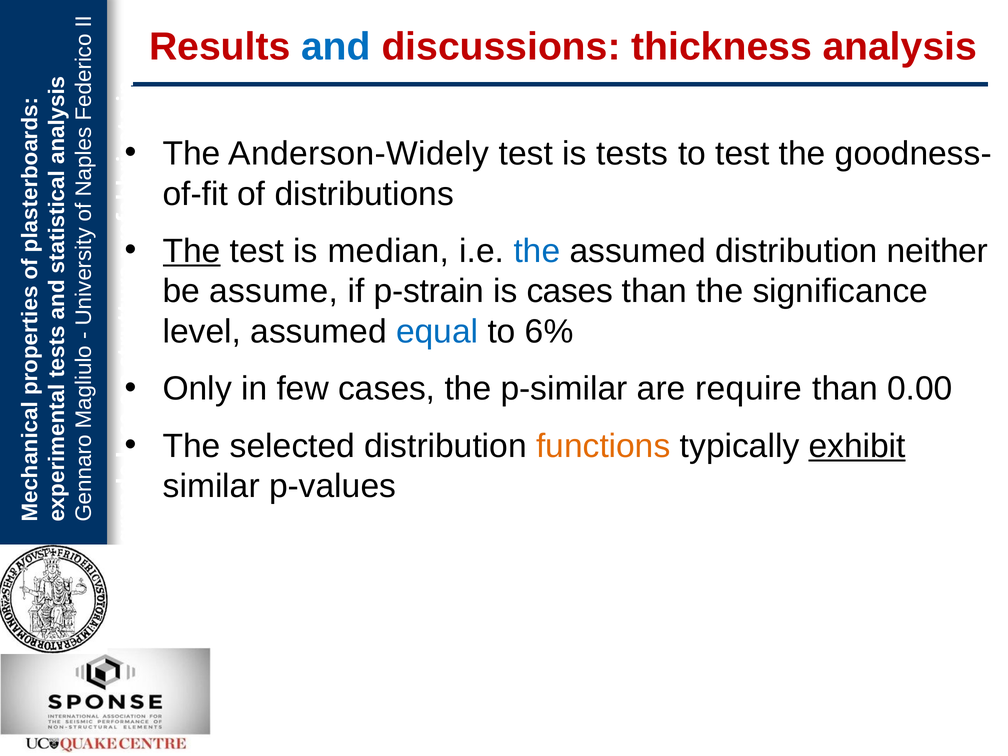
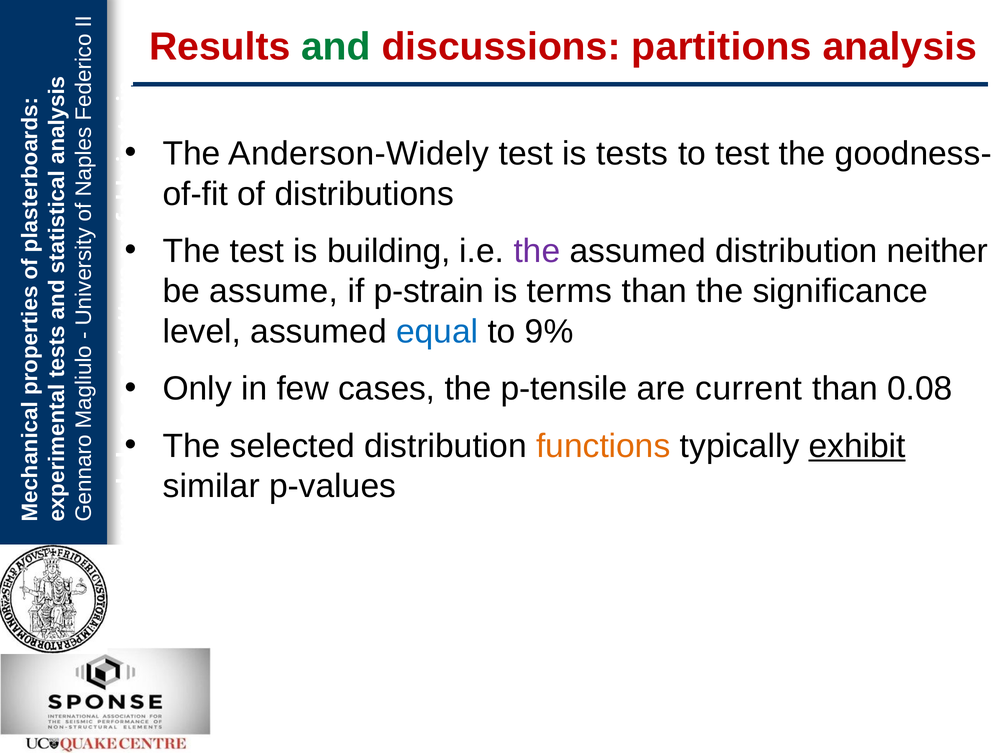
and colour: blue -> green (336, 47)
thickness: thickness -> partitions (722, 47)
The underline: present -> none (192, 251)
median: median -> building (389, 251)
the colour: blue -> purple (537, 251)
is cases: cases -> terms (569, 291)
6%: 6% -> 9% (549, 332)
p-similar: p-similar -> p-tensile (564, 389)
require: require -> current (749, 389)
0.00: 0.00 -> 0.08 (920, 389)
